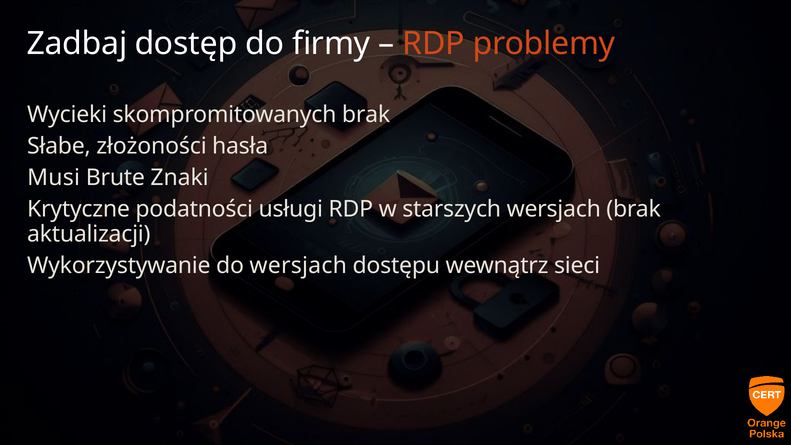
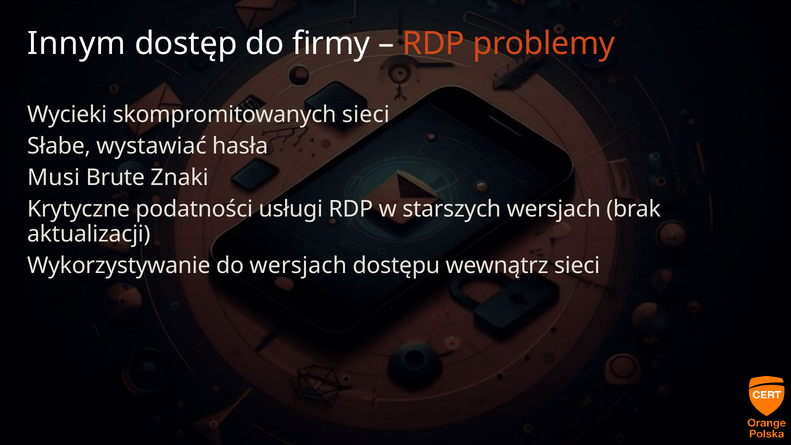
Zadbaj: Zadbaj -> Innym (77, 44)
skompromitowanych brak: brak -> sieci (366, 115)
złożoności: złożoności -> wystawiać (151, 146)
